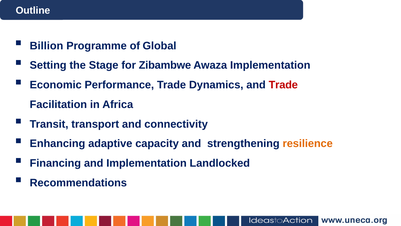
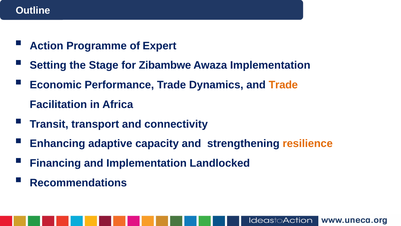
Billion: Billion -> Action (47, 46)
Global: Global -> Expert (160, 46)
Trade colour: red -> orange (283, 85)
